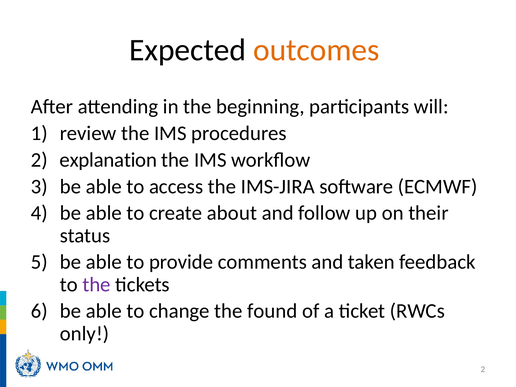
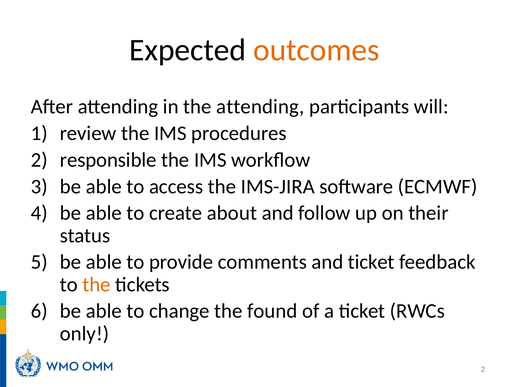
the beginning: beginning -> attending (260, 107)
explanation: explanation -> responsible (108, 160)
and taken: taken -> ticket (371, 262)
the colour: purple -> orange (97, 285)
